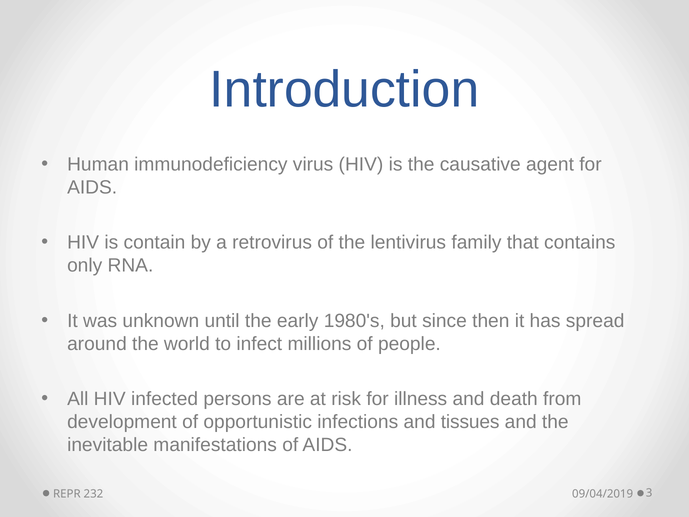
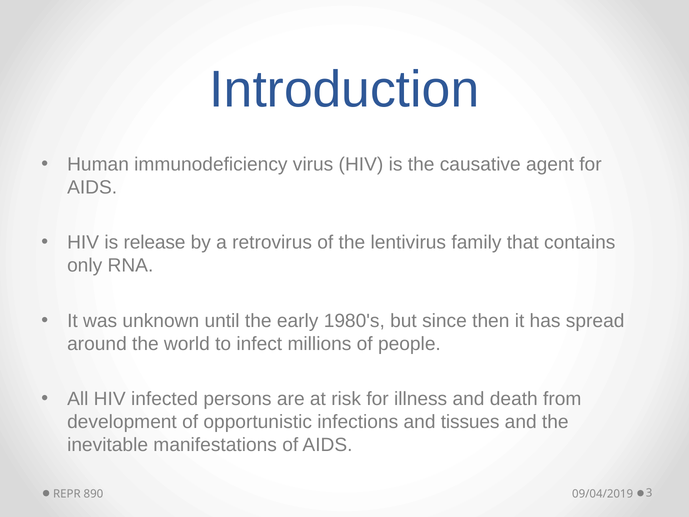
contain: contain -> release (155, 243)
232: 232 -> 890 (93, 493)
